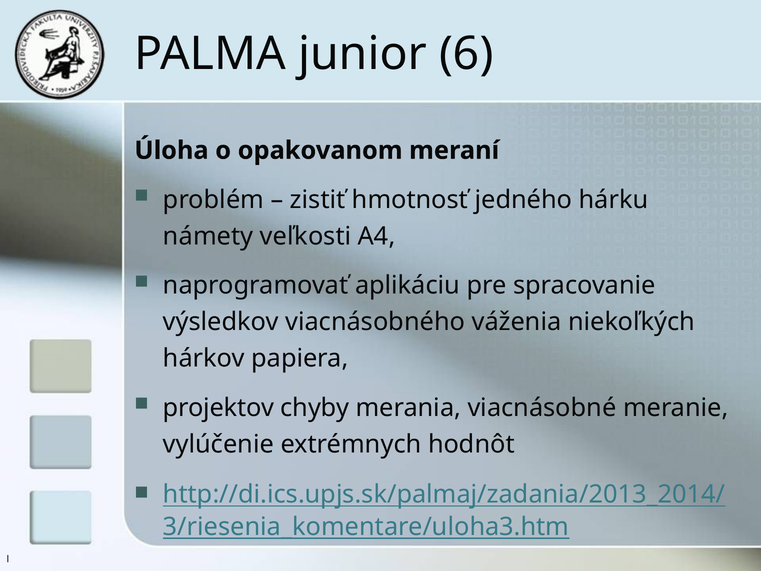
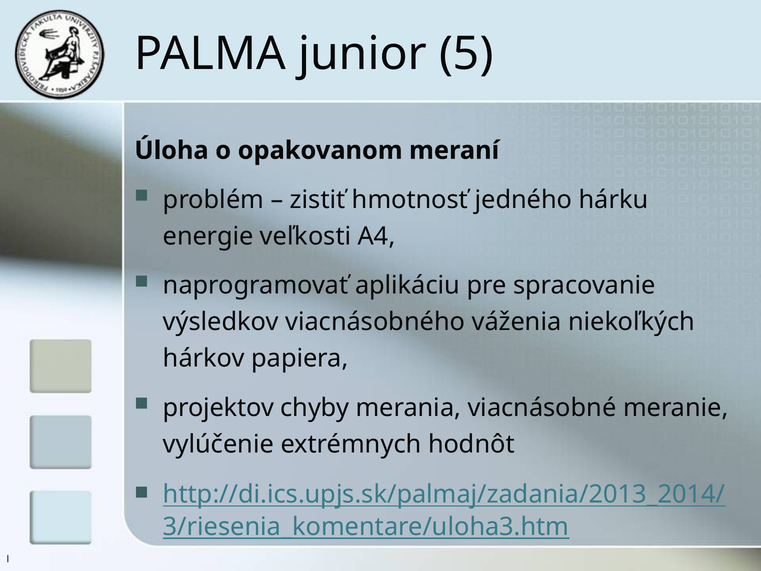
6: 6 -> 5 (466, 54)
námety: námety -> energie (208, 236)
